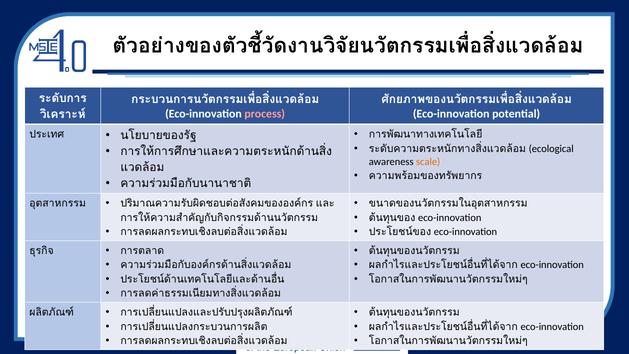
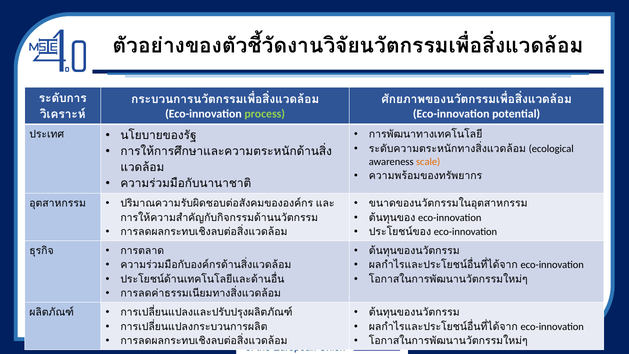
process colour: pink -> light green (265, 114)
